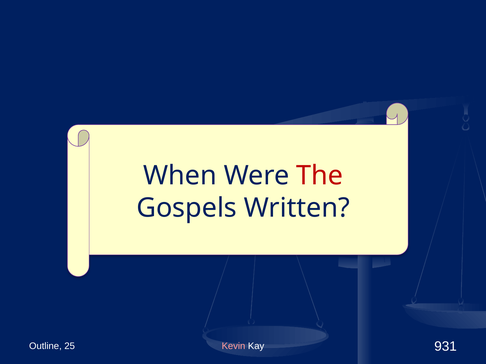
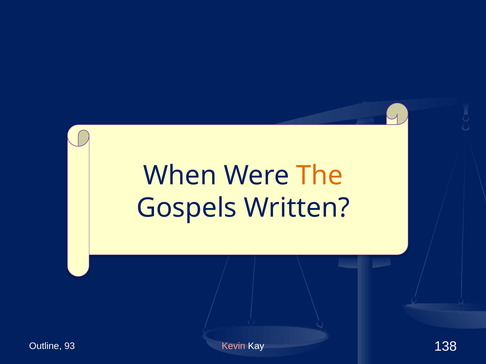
The colour: red -> orange (320, 176)
25: 25 -> 93 (70, 346)
931: 931 -> 138 (446, 347)
